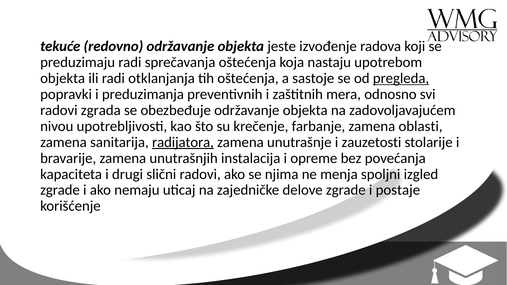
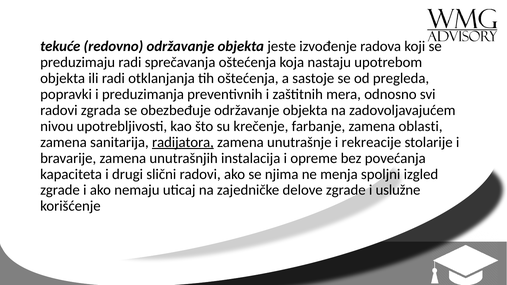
pregleda underline: present -> none (401, 78)
zauzetosti: zauzetosti -> rekreacije (371, 142)
postaje: postaje -> uslužne (398, 190)
